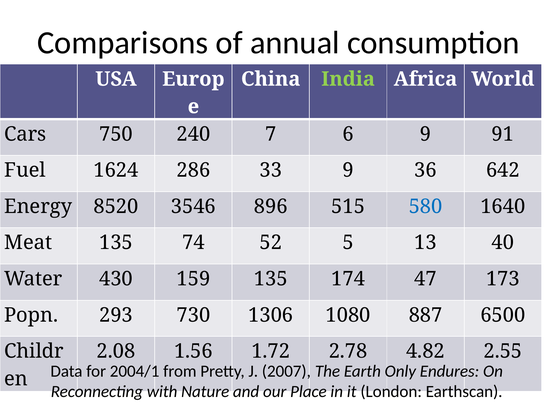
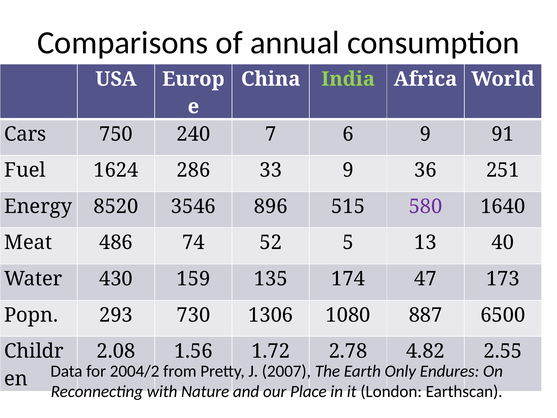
642: 642 -> 251 (503, 170)
580 colour: blue -> purple (426, 206)
Meat 135: 135 -> 486 (116, 243)
2004/1: 2004/1 -> 2004/2 (135, 371)
